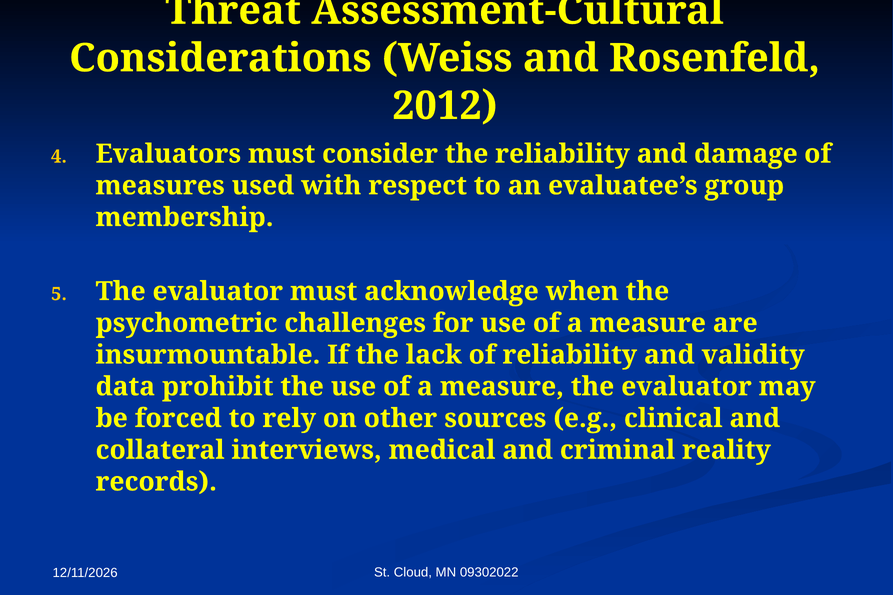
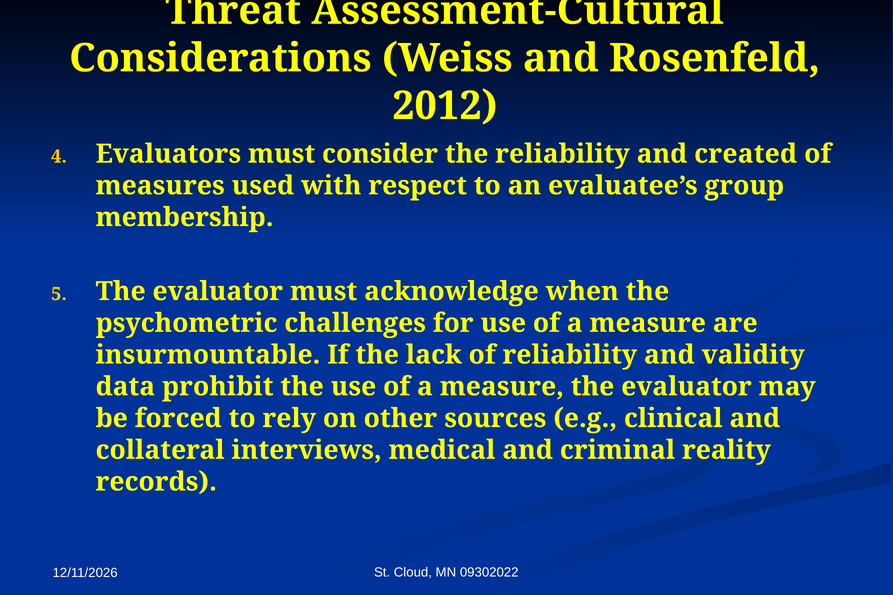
damage: damage -> created (746, 154)
